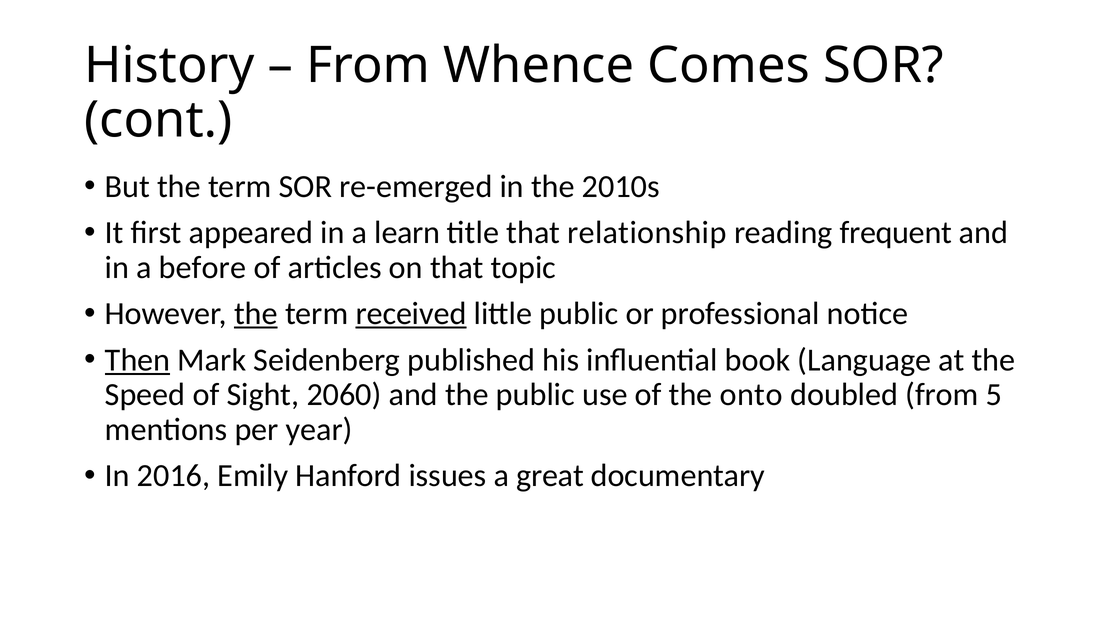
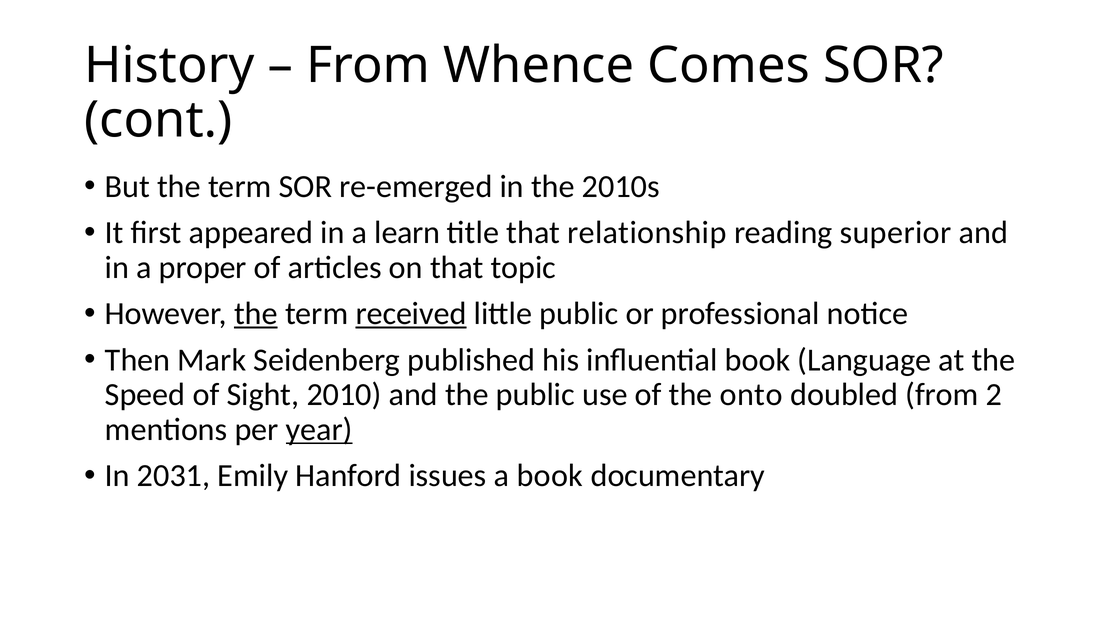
frequent: frequent -> superior (896, 233)
before: before -> proper (203, 268)
Then underline: present -> none (138, 360)
2060: 2060 -> 2010 (344, 395)
5: 5 -> 2 (994, 395)
year underline: none -> present (319, 429)
2016: 2016 -> 2031 (174, 476)
a great: great -> book (550, 476)
